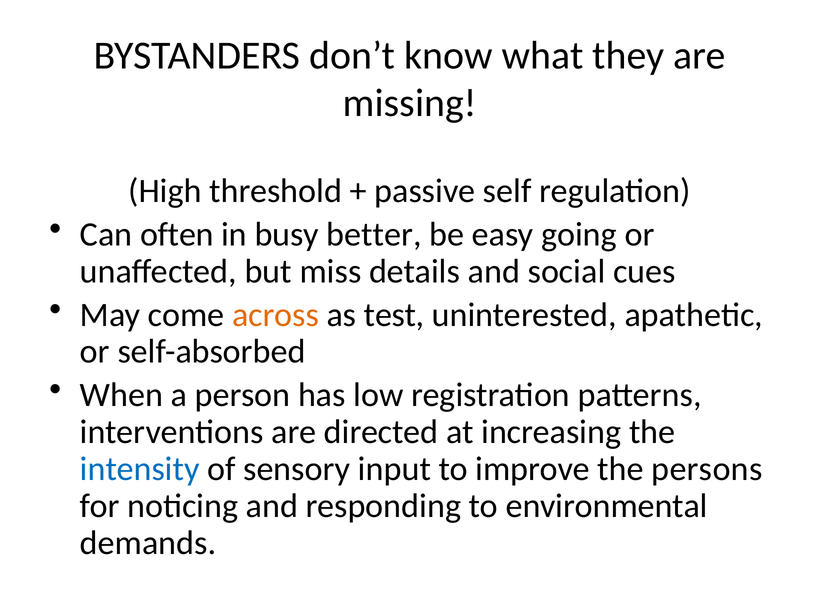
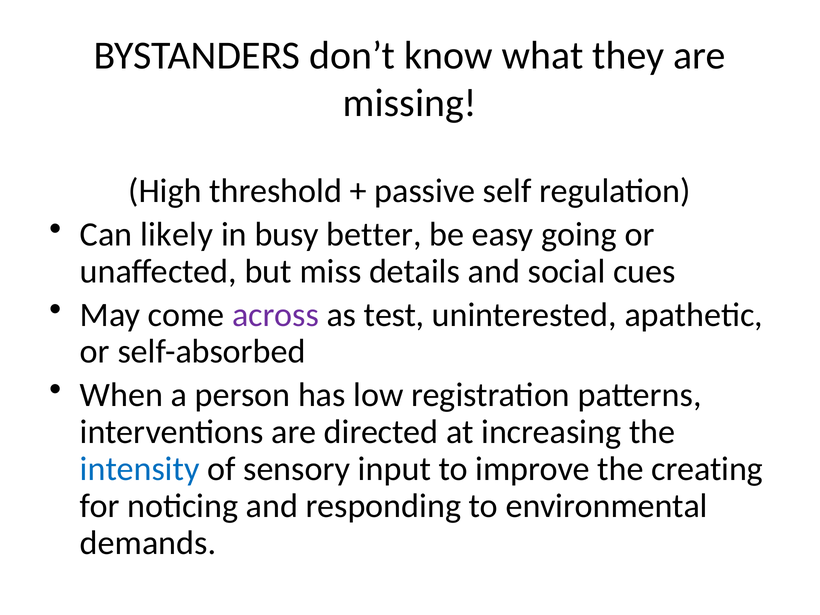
often: often -> likely (177, 234)
across colour: orange -> purple (275, 315)
persons: persons -> creating (707, 469)
